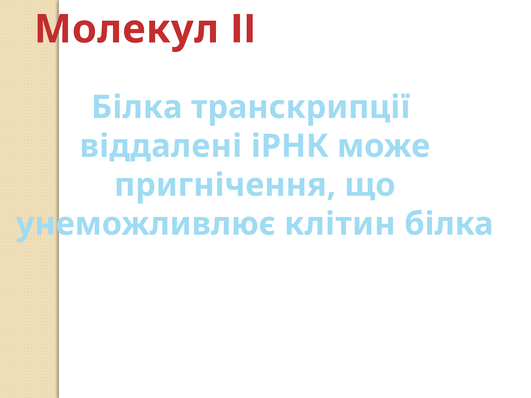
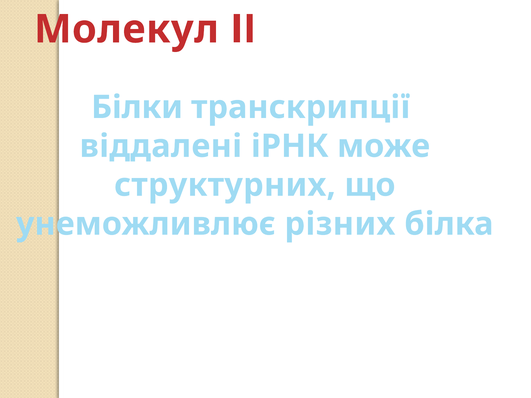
Білка: Білка -> Білки (137, 107)
пригнічення: пригнічення -> структурних (225, 185)
клітин: клітин -> різних (340, 224)
